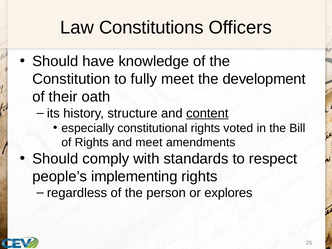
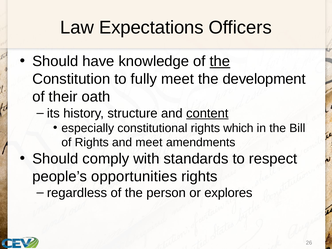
Constitutions: Constitutions -> Expectations (151, 28)
the underline: none -> present (220, 61)
voted: voted -> which (238, 128)
implementing: implementing -> opportunities (134, 176)
